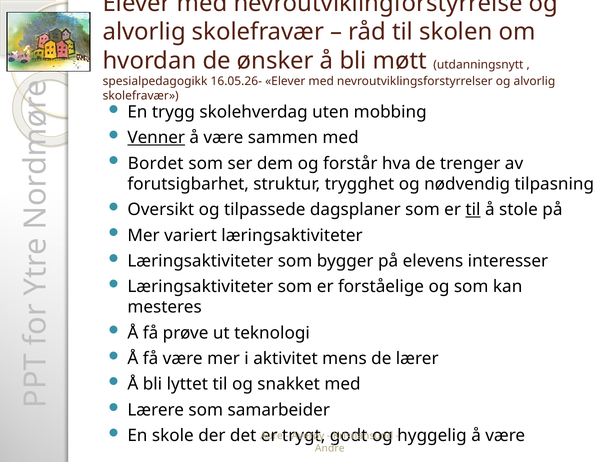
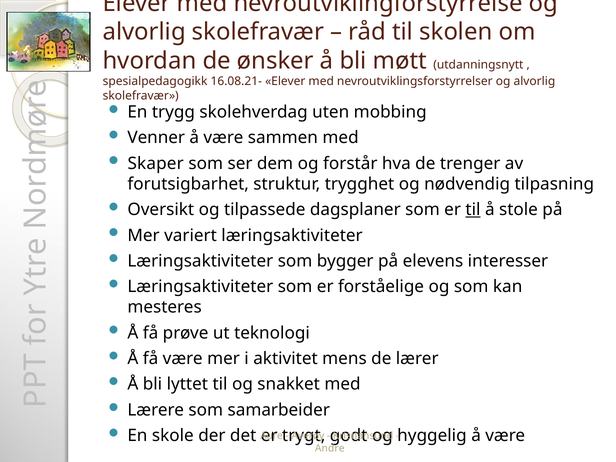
16.05.26-: 16.05.26- -> 16.08.21- (236, 81)
Venner underline: present -> none (156, 138)
Bordet: Bordet -> Skaper (156, 163)
